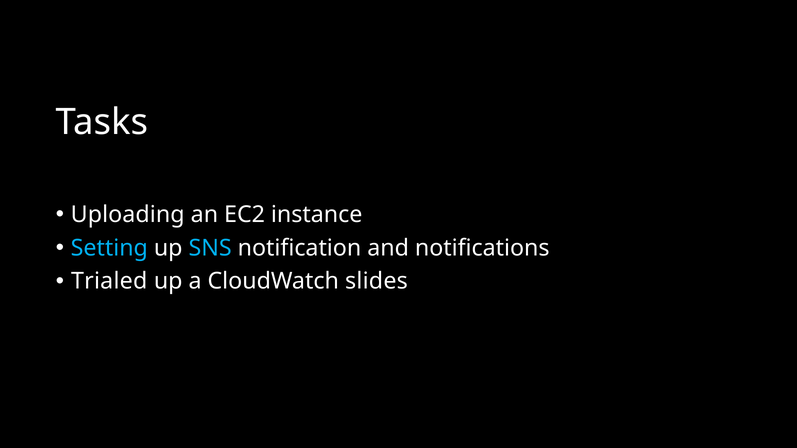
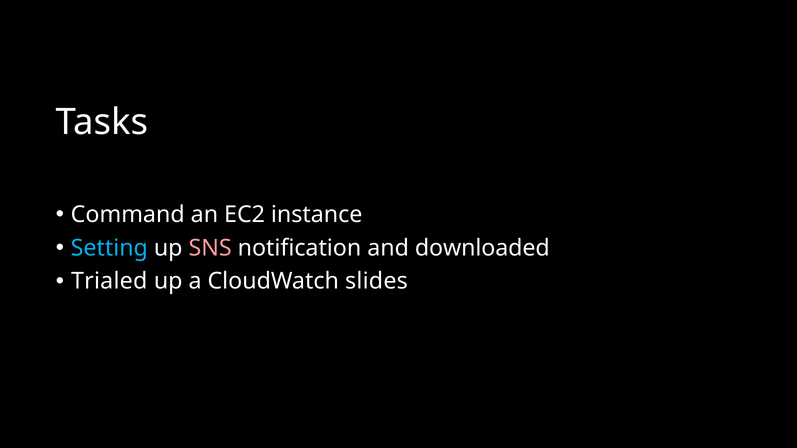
Uploading: Uploading -> Command (128, 215)
SNS colour: light blue -> pink (210, 248)
notifications: notifications -> downloaded (482, 248)
